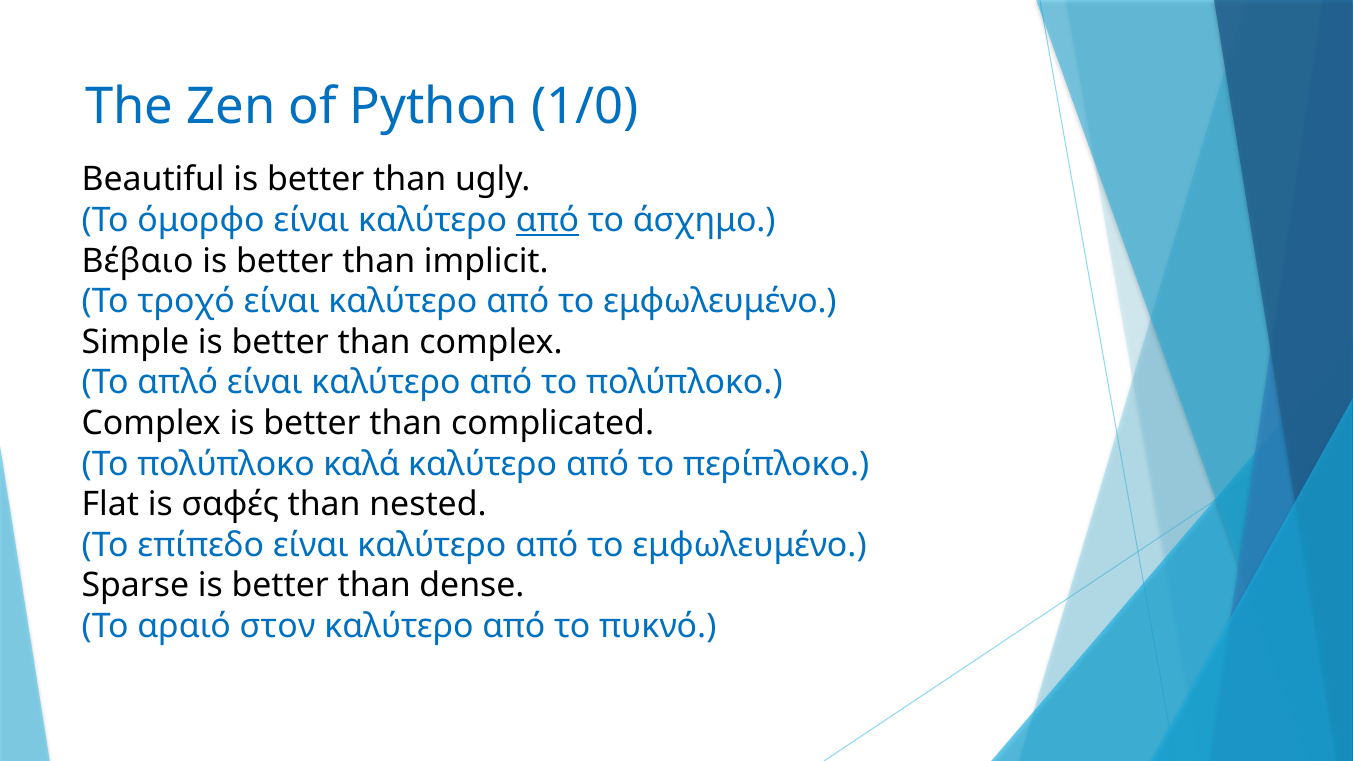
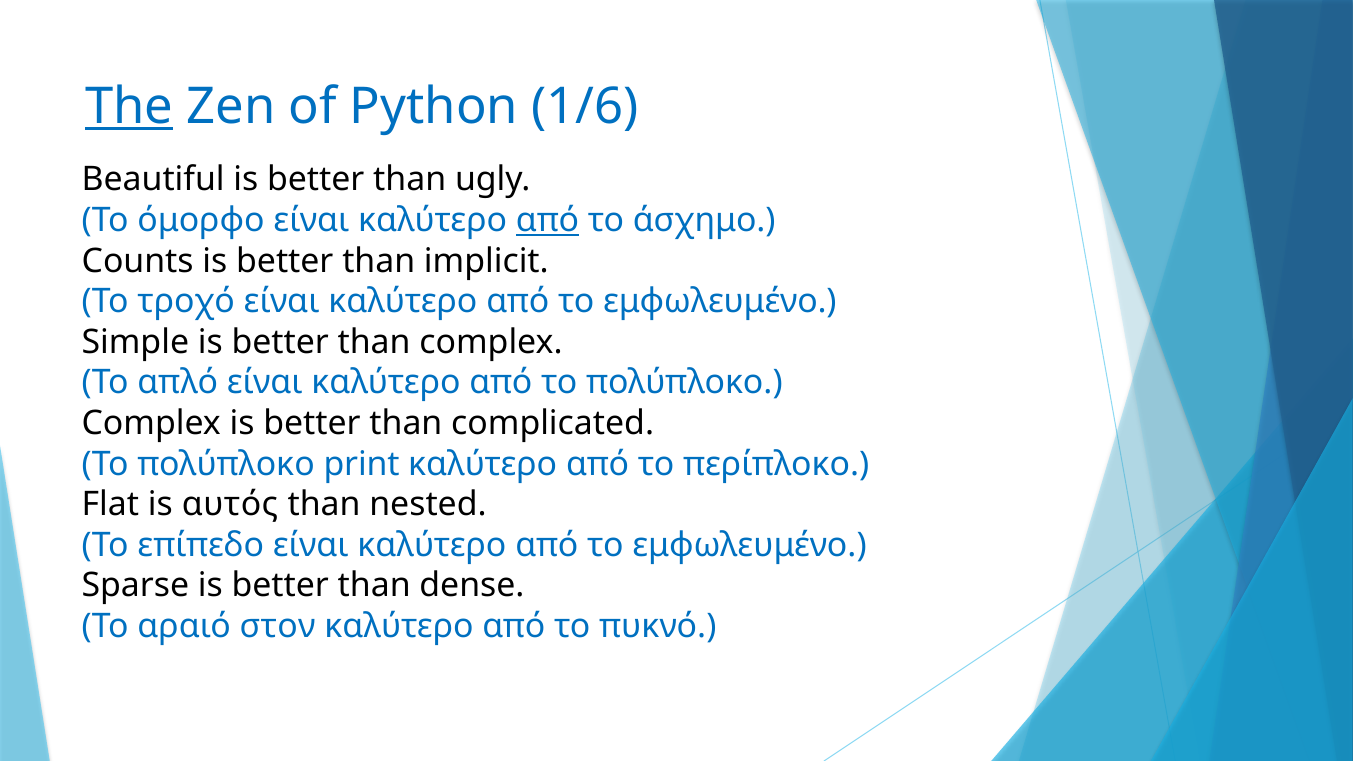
The underline: none -> present (129, 107)
1/0: 1/0 -> 1/6 (585, 107)
Βέβαιο: Βέβαιο -> Counts (138, 261)
καλά: καλά -> print (362, 464)
σαφές: σαφές -> αυτός (230, 505)
